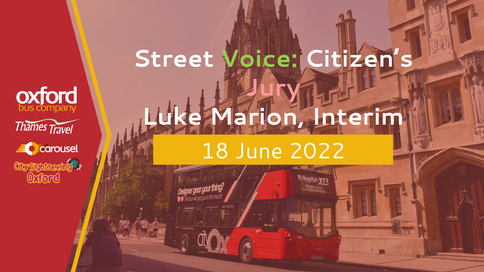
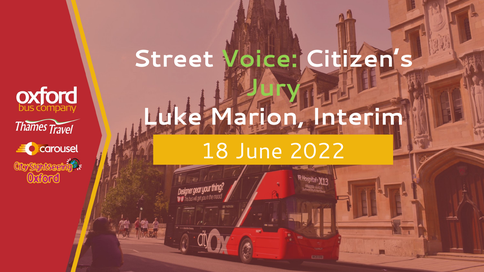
Jury colour: pink -> light green (273, 88)
